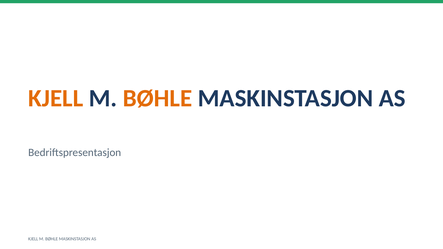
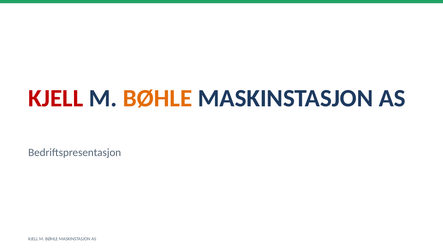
KJELL colour: orange -> red (56, 98)
